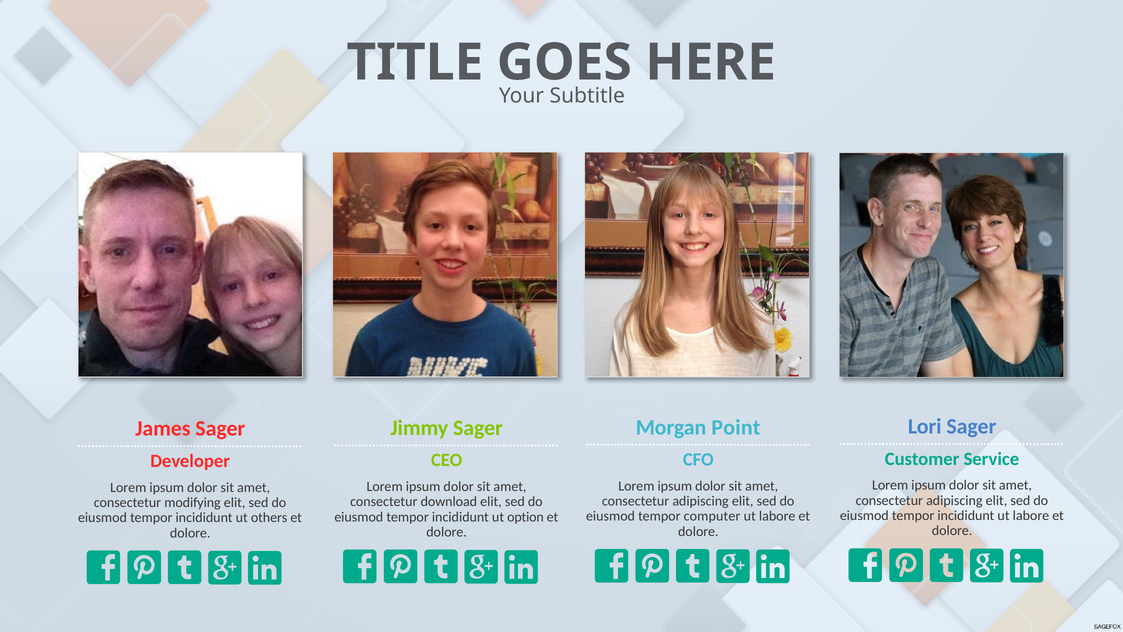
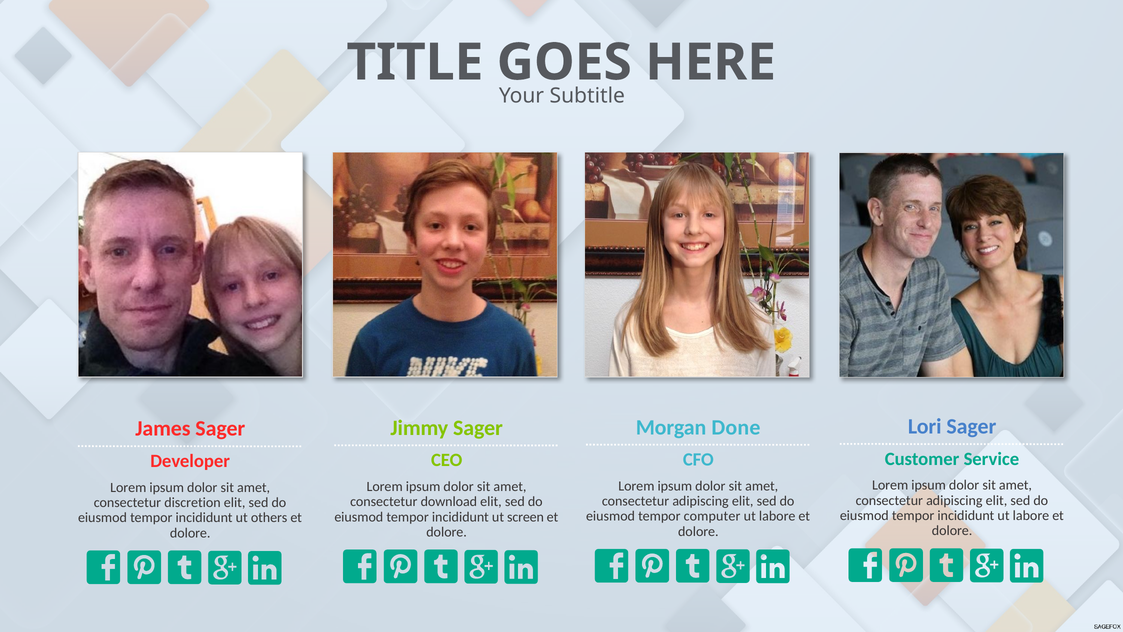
Point: Point -> Done (736, 427)
modifying: modifying -> discretion (192, 502)
option: option -> screen (525, 517)
